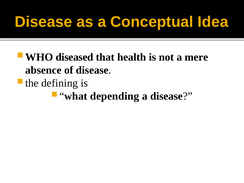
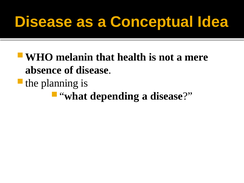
diseased: diseased -> melanin (74, 57)
defining: defining -> planning (60, 83)
